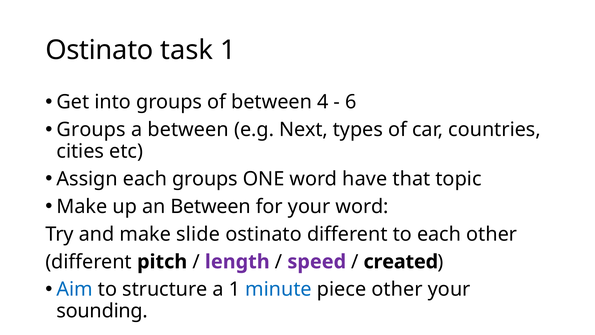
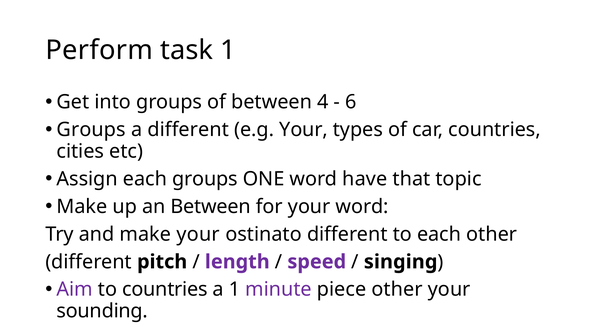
Ostinato: Ostinato -> Perform (99, 50)
a between: between -> different (188, 130)
e.g Next: Next -> Your (303, 130)
make slide: slide -> your (198, 234)
created: created -> singing (401, 262)
Aim colour: blue -> purple (75, 289)
to structure: structure -> countries (165, 289)
minute colour: blue -> purple (279, 289)
